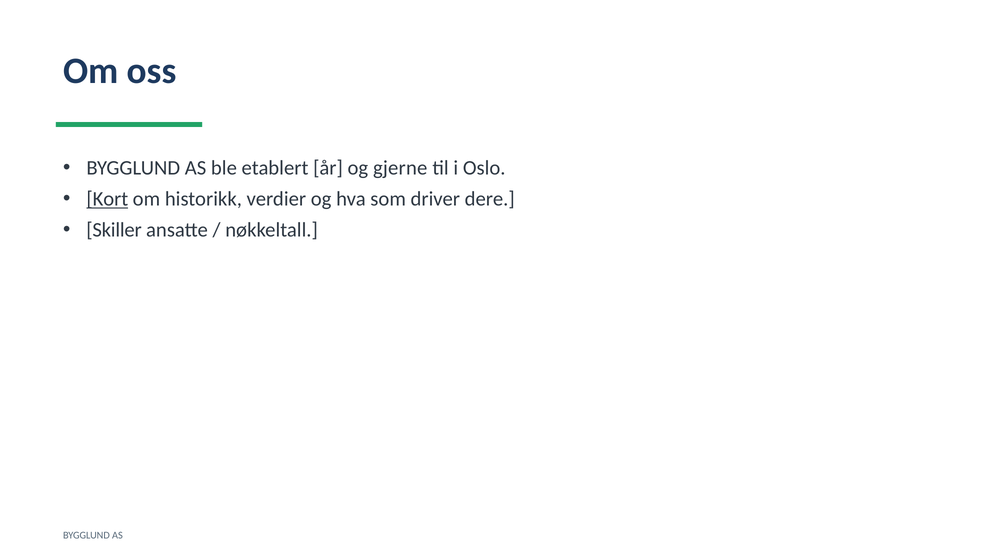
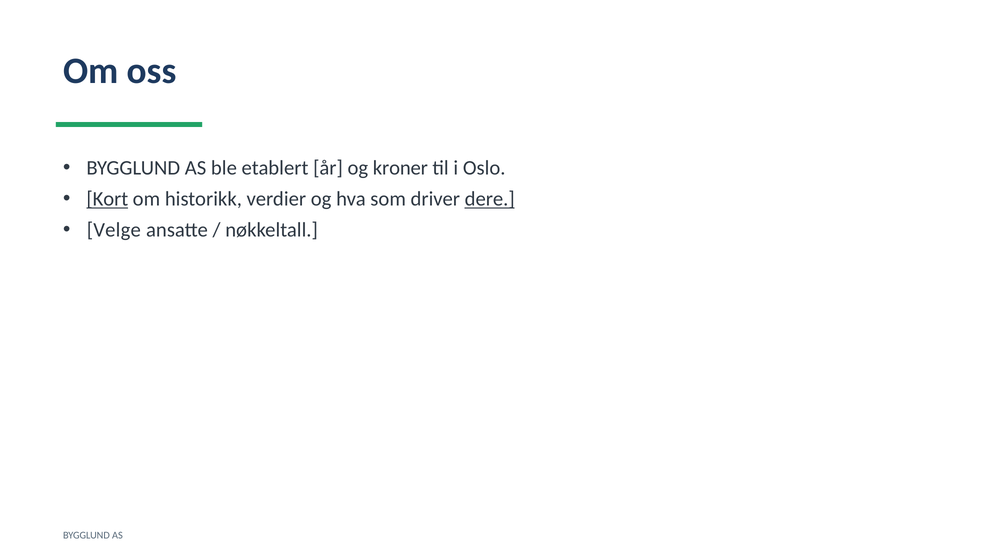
gjerne: gjerne -> kroner (400, 168)
dere underline: none -> present (490, 199)
Skiller: Skiller -> Velge (114, 230)
